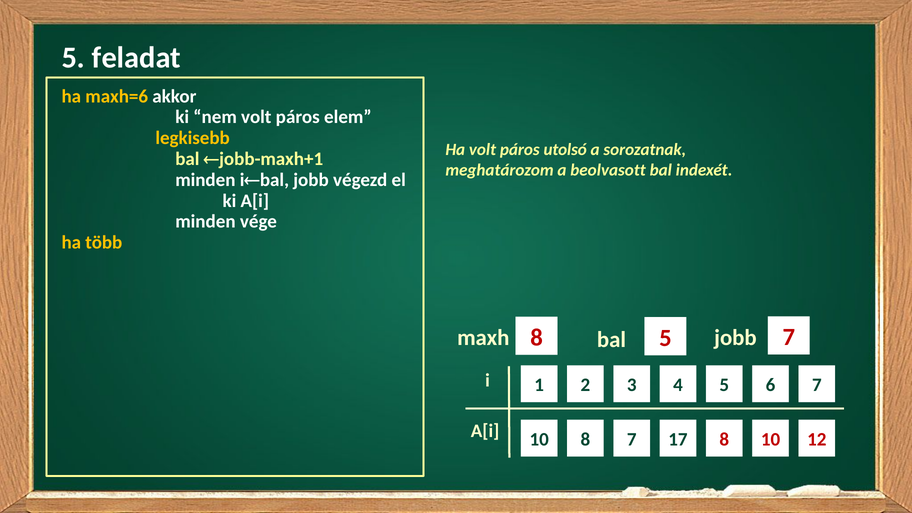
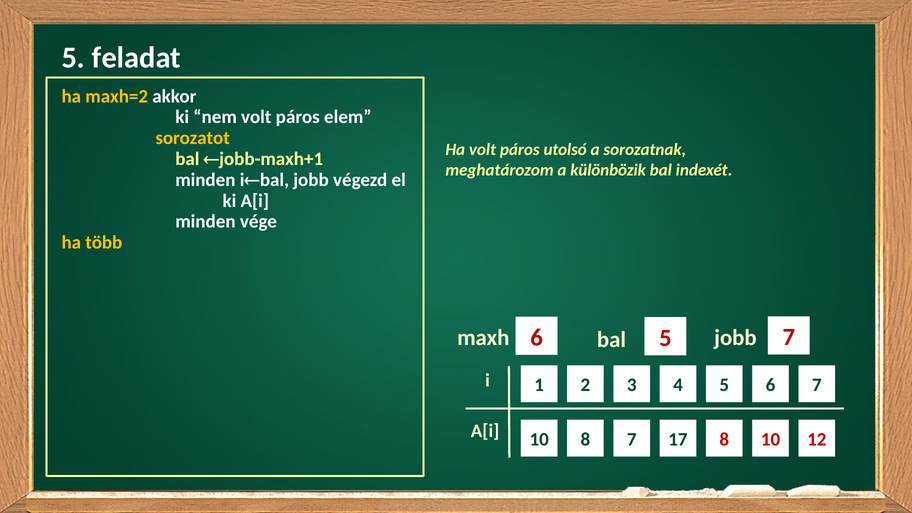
maxh=6: maxh=6 -> maxh=2 (117, 96)
legkisebb: legkisebb -> sorozatot (193, 138)
beolvasott: beolvasott -> különbözik (608, 170)
maxh 8: 8 -> 6 (537, 337)
